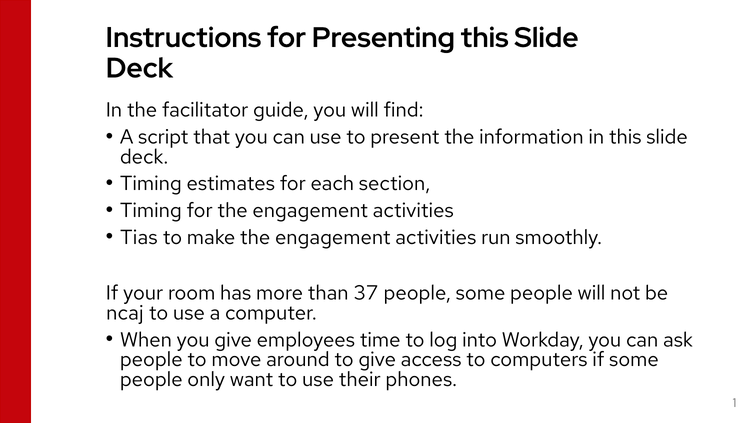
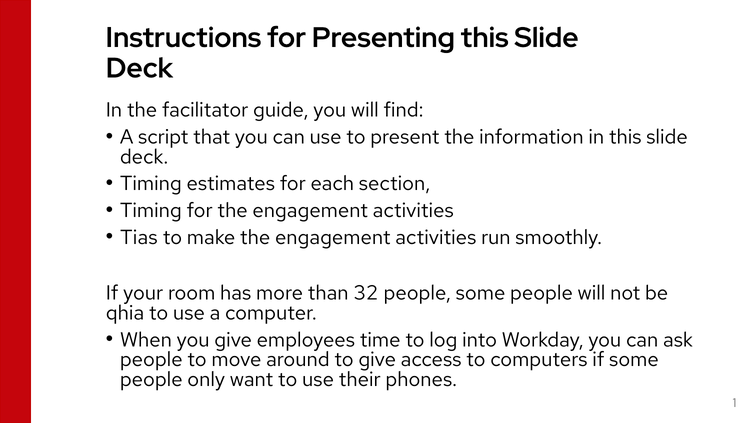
37: 37 -> 32 (366, 293)
ncaj: ncaj -> qhia (125, 313)
